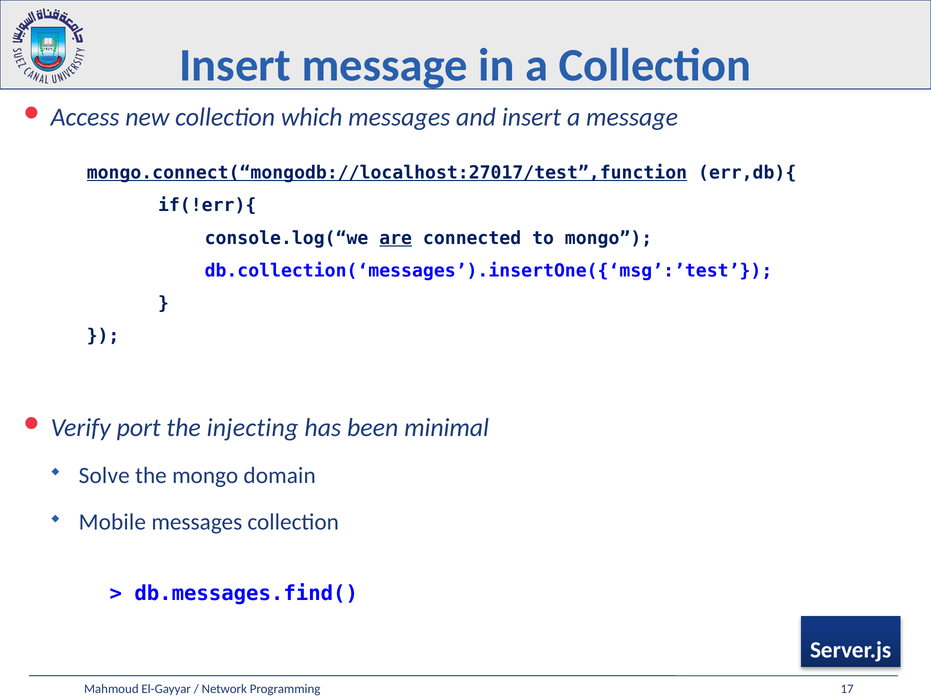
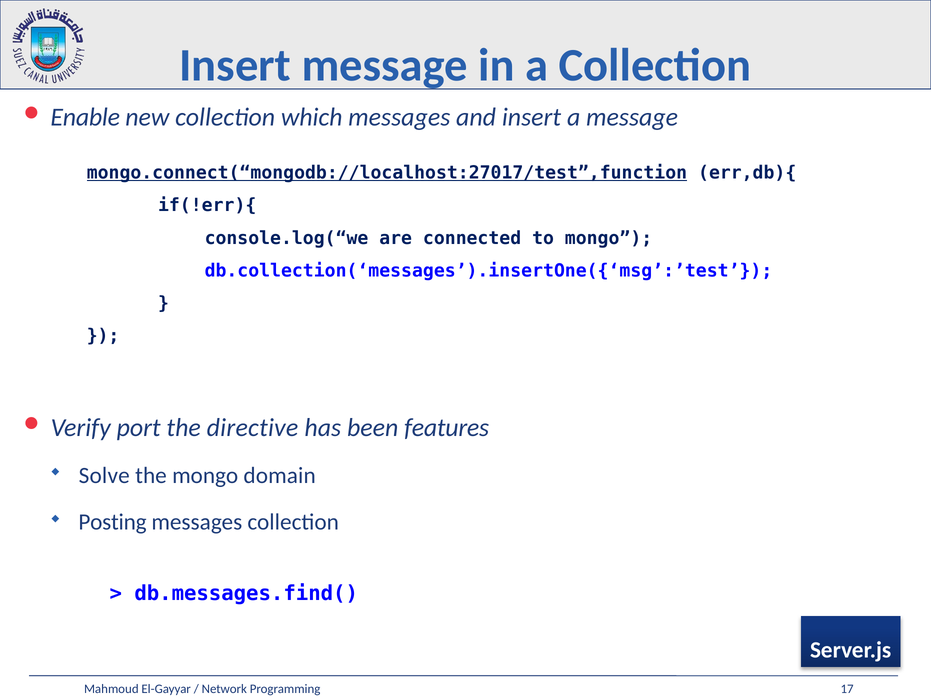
Access: Access -> Enable (85, 117)
are underline: present -> none (396, 238)
injecting: injecting -> directive (253, 427)
minimal: minimal -> features (447, 427)
Mobile: Mobile -> Posting (113, 522)
